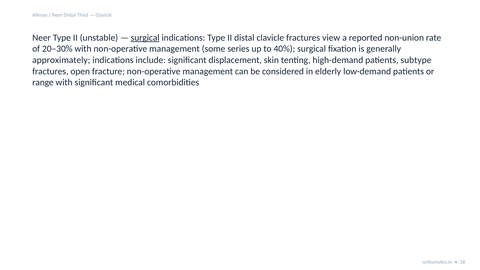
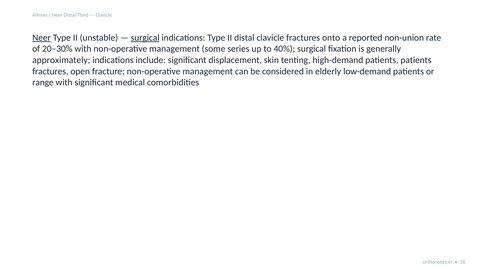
Neer underline: none -> present (42, 38)
view: view -> onto (331, 38)
patients subtype: subtype -> patients (416, 60)
